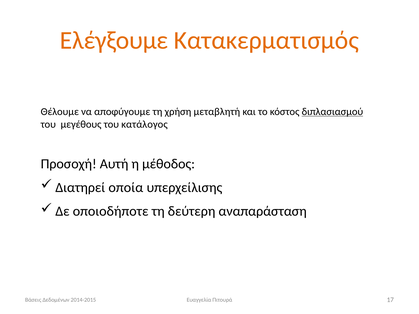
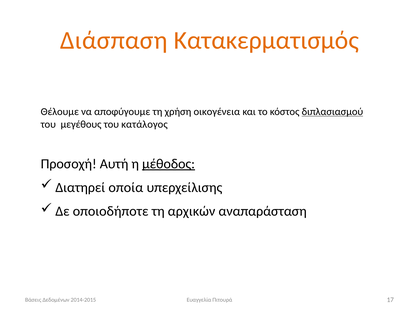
Ελέγξουμε: Ελέγξουμε -> Διάσπαση (114, 41)
μεταβλητή: μεταβλητή -> οικογένεια (217, 112)
μέθοδος underline: none -> present (169, 164)
δεύτερη: δεύτερη -> αρχικών (192, 212)
